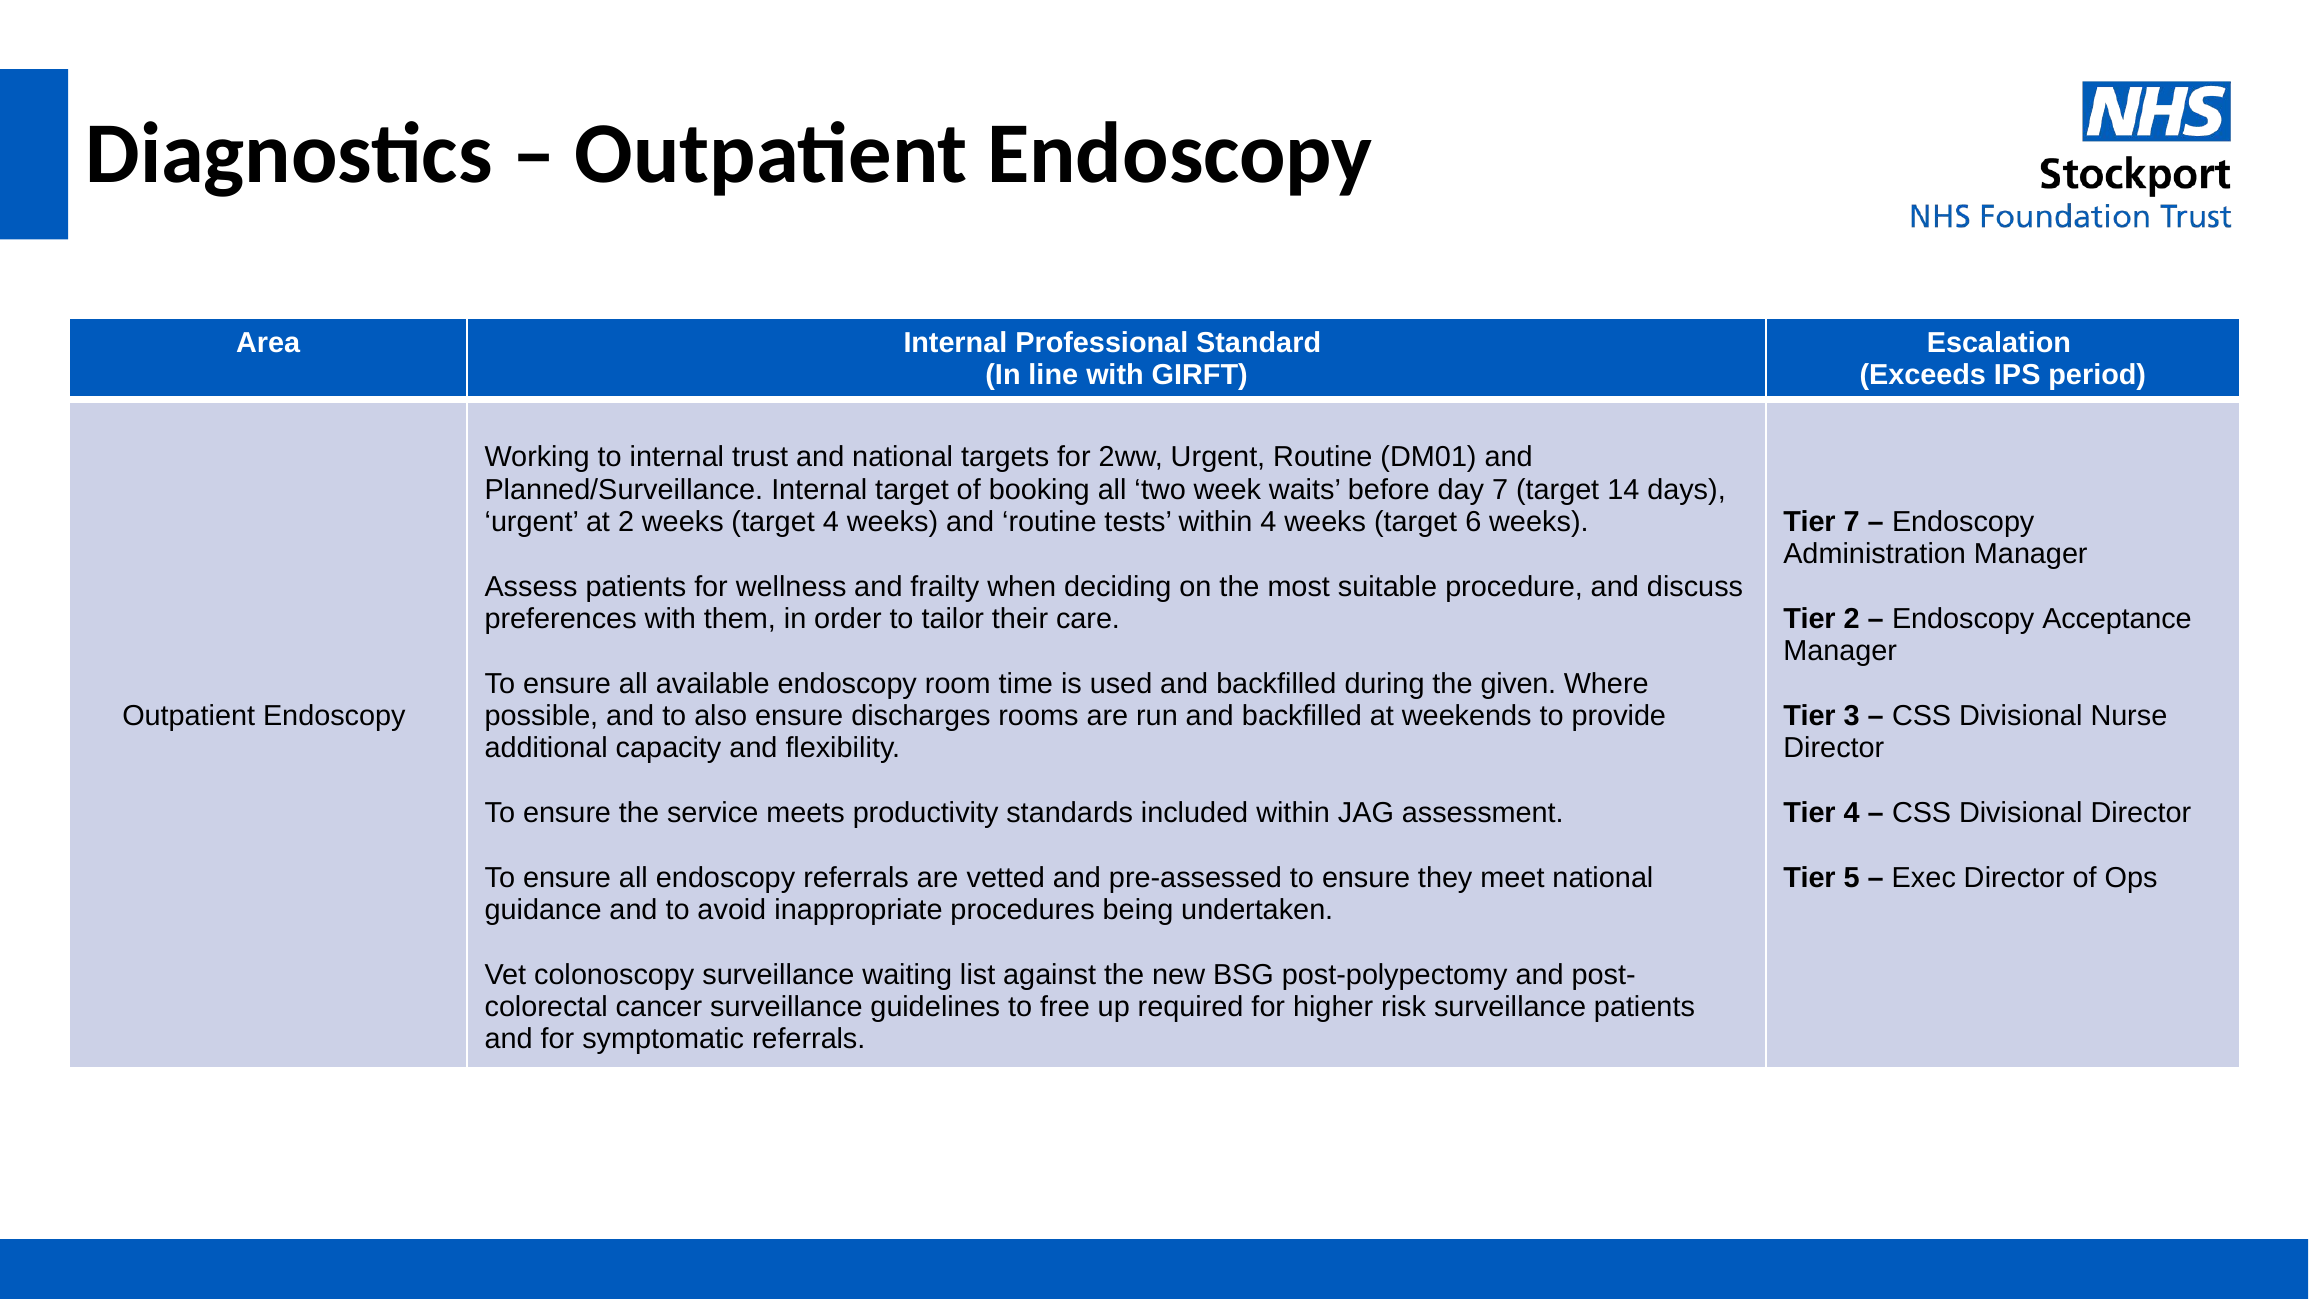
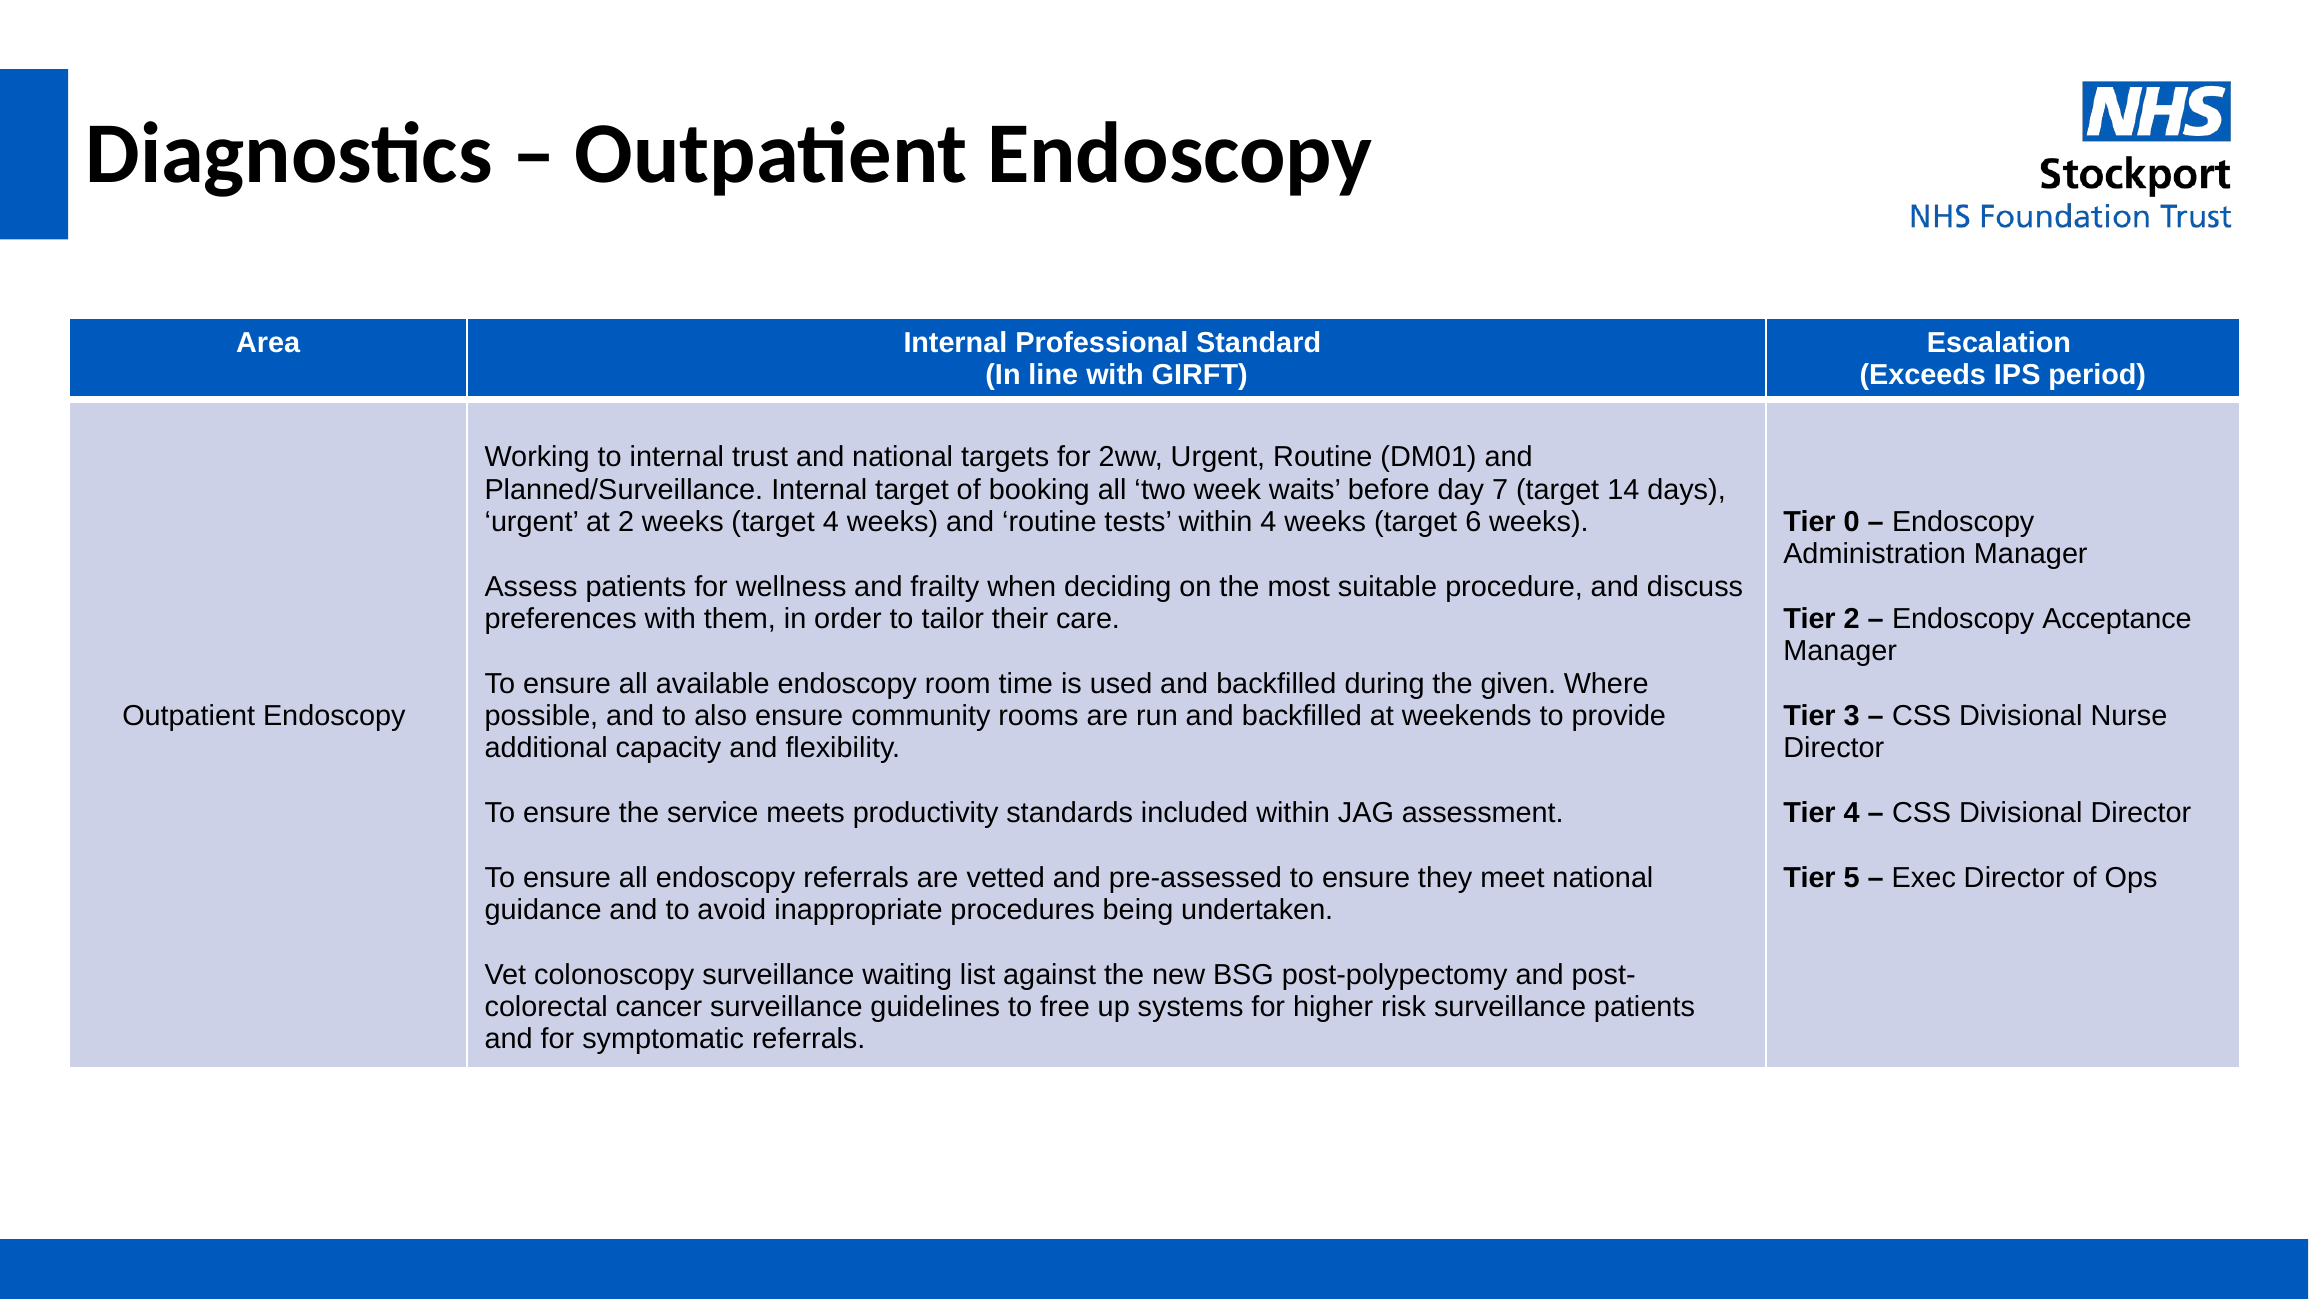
Tier 7: 7 -> 0 (1852, 522)
discharges: discharges -> community (921, 716)
required: required -> systems (1191, 1007)
